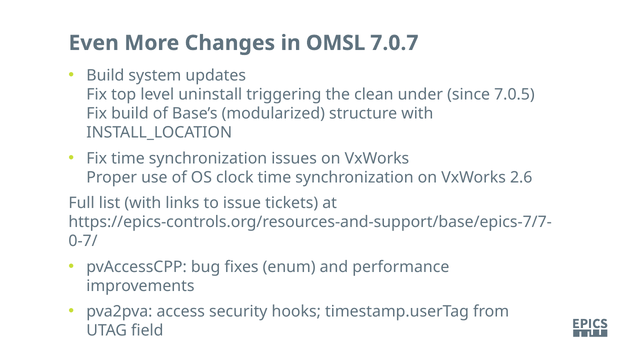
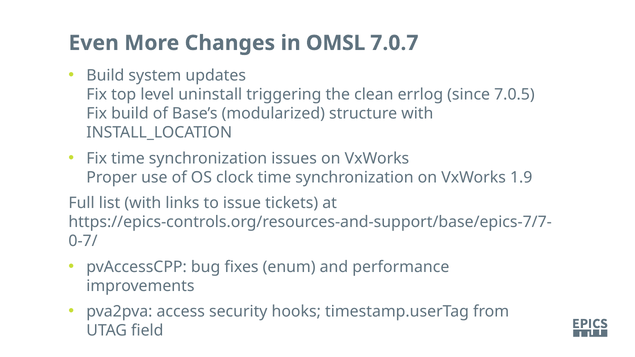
under: under -> errlog (420, 95)
2.6: 2.6 -> 1.9 (521, 178)
